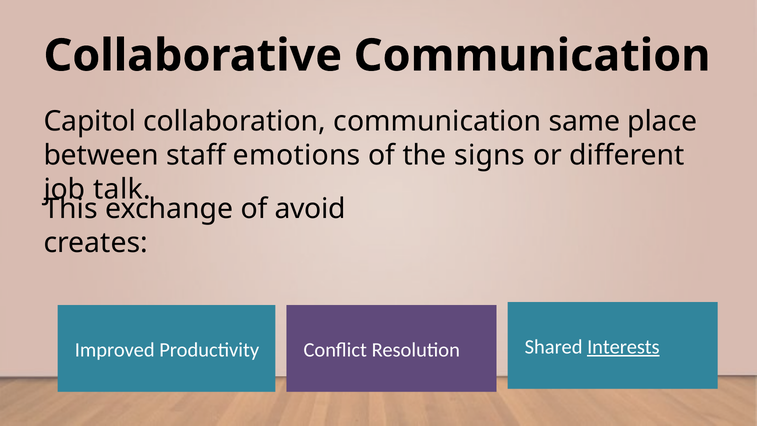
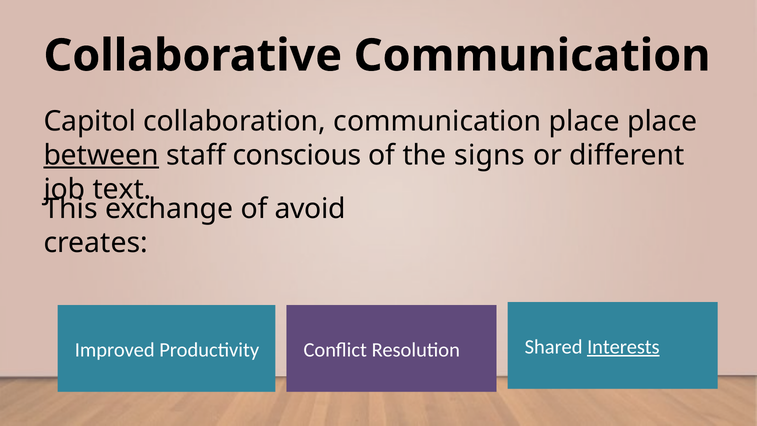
communication same: same -> place (584, 121)
between underline: none -> present (101, 155)
emotions: emotions -> conscious (297, 155)
talk: talk -> text (122, 189)
